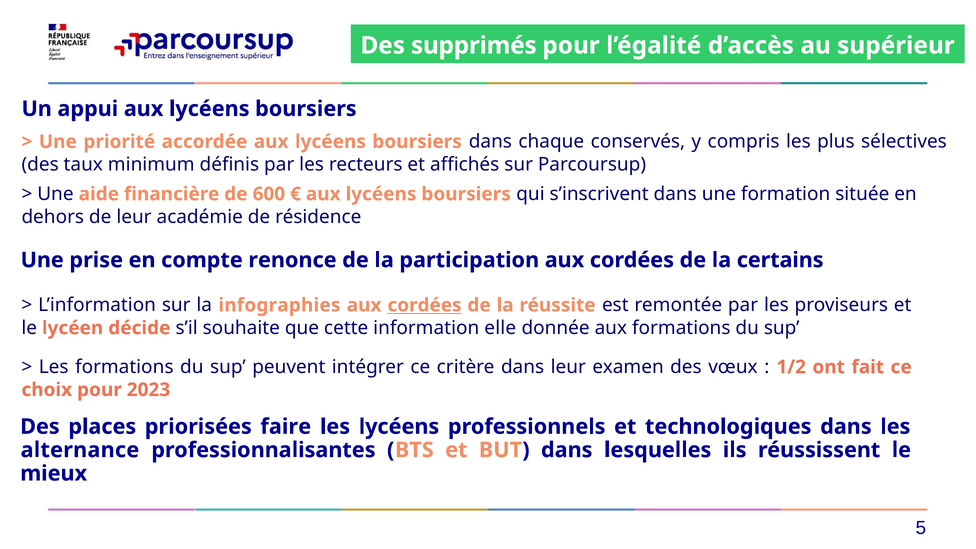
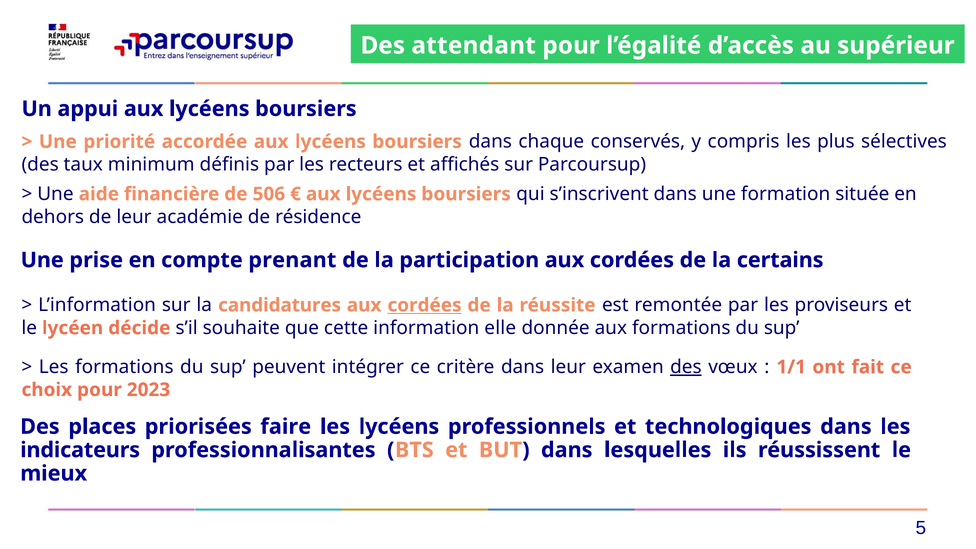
supprimés: supprimés -> attendant (474, 46)
600: 600 -> 506 (269, 194)
renonce: renonce -> prenant (292, 260)
infographies: infographies -> candidatures (280, 305)
des underline: none -> present (686, 367)
1/2: 1/2 -> 1/1 (791, 367)
alternance: alternance -> indicateurs (80, 450)
